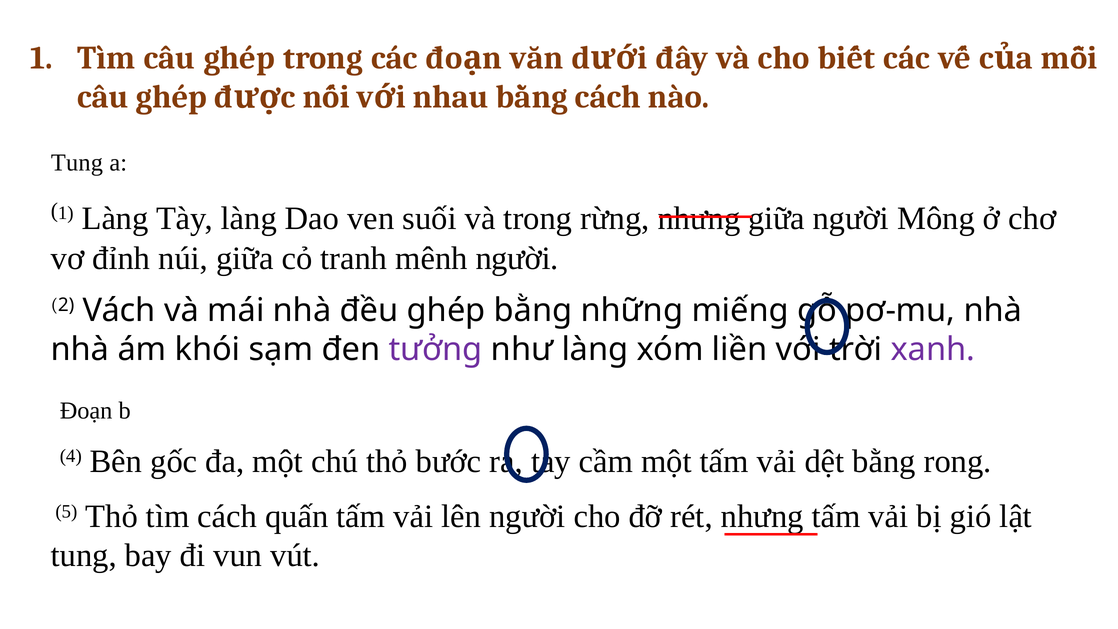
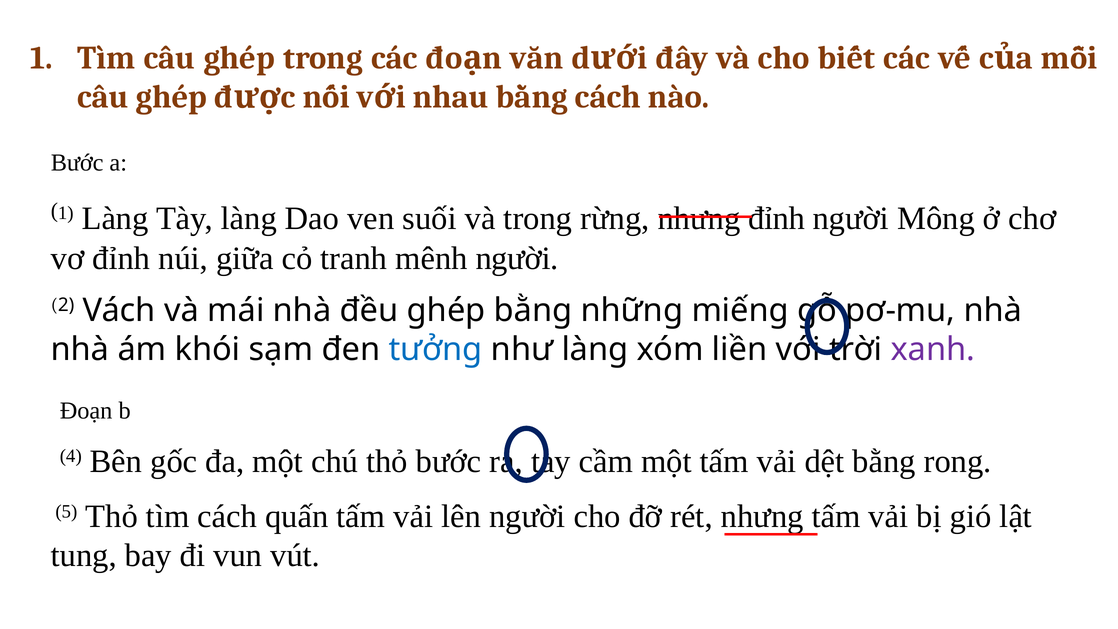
Tung: Tung -> Bước (77, 163)
nhưng giữa: giữa -> đỉnh (777, 218)
tưởng colour: purple -> blue (436, 349)
